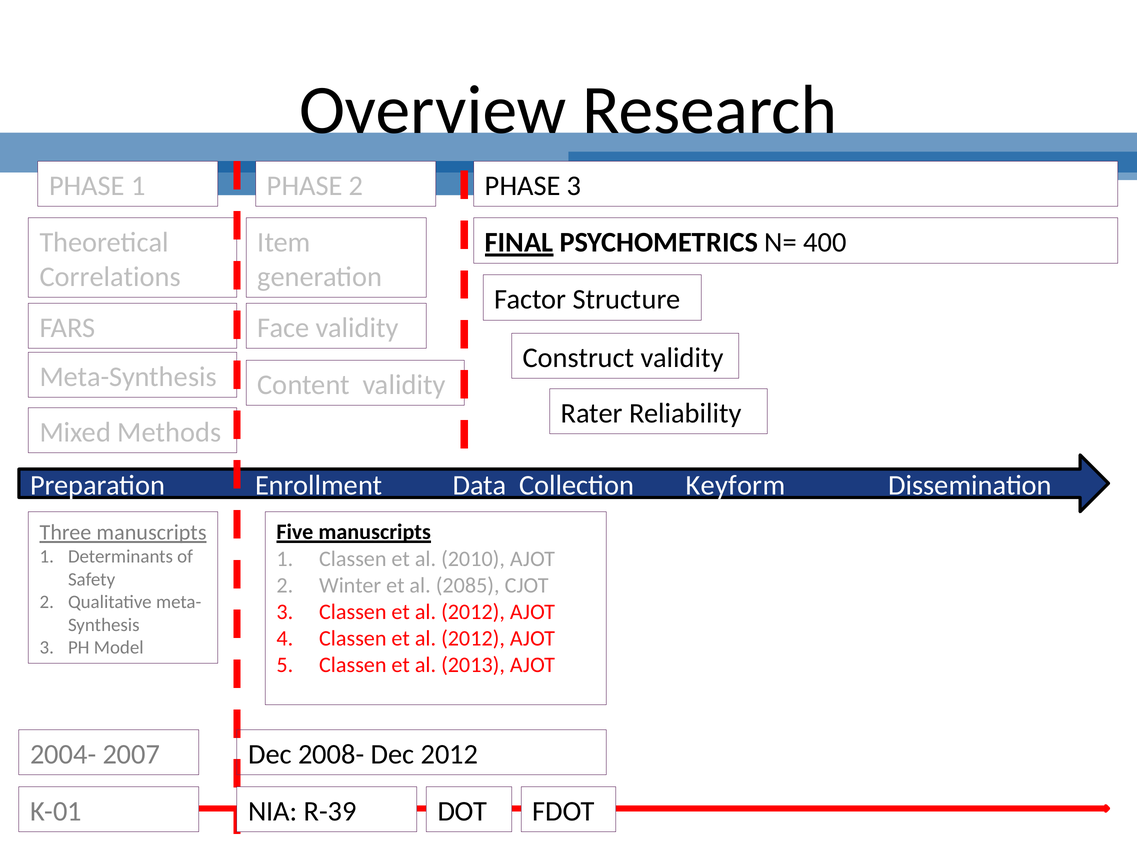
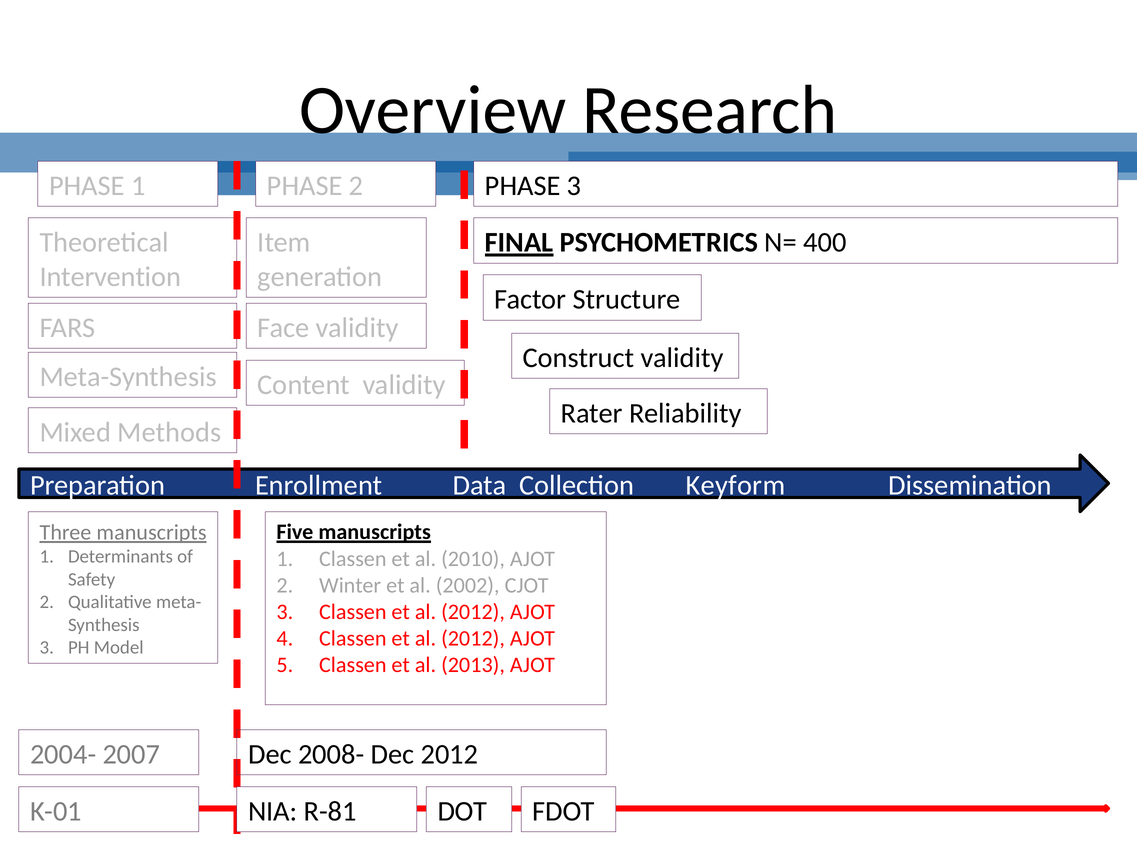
Correlations: Correlations -> Intervention (110, 277)
2085: 2085 -> 2002 (468, 585)
R-39: R-39 -> R-81 (330, 811)
